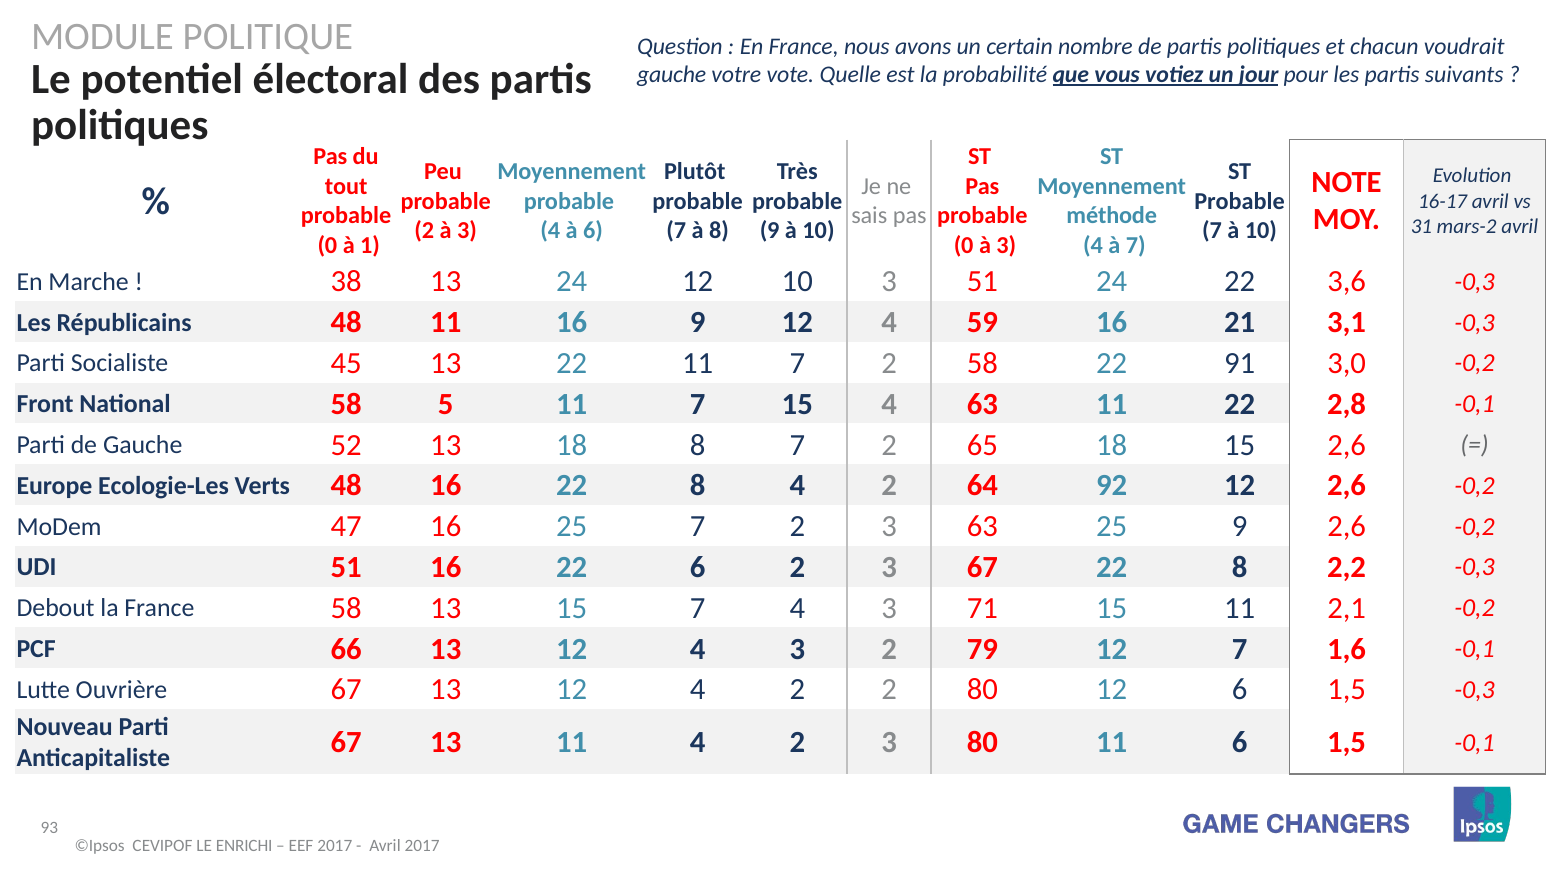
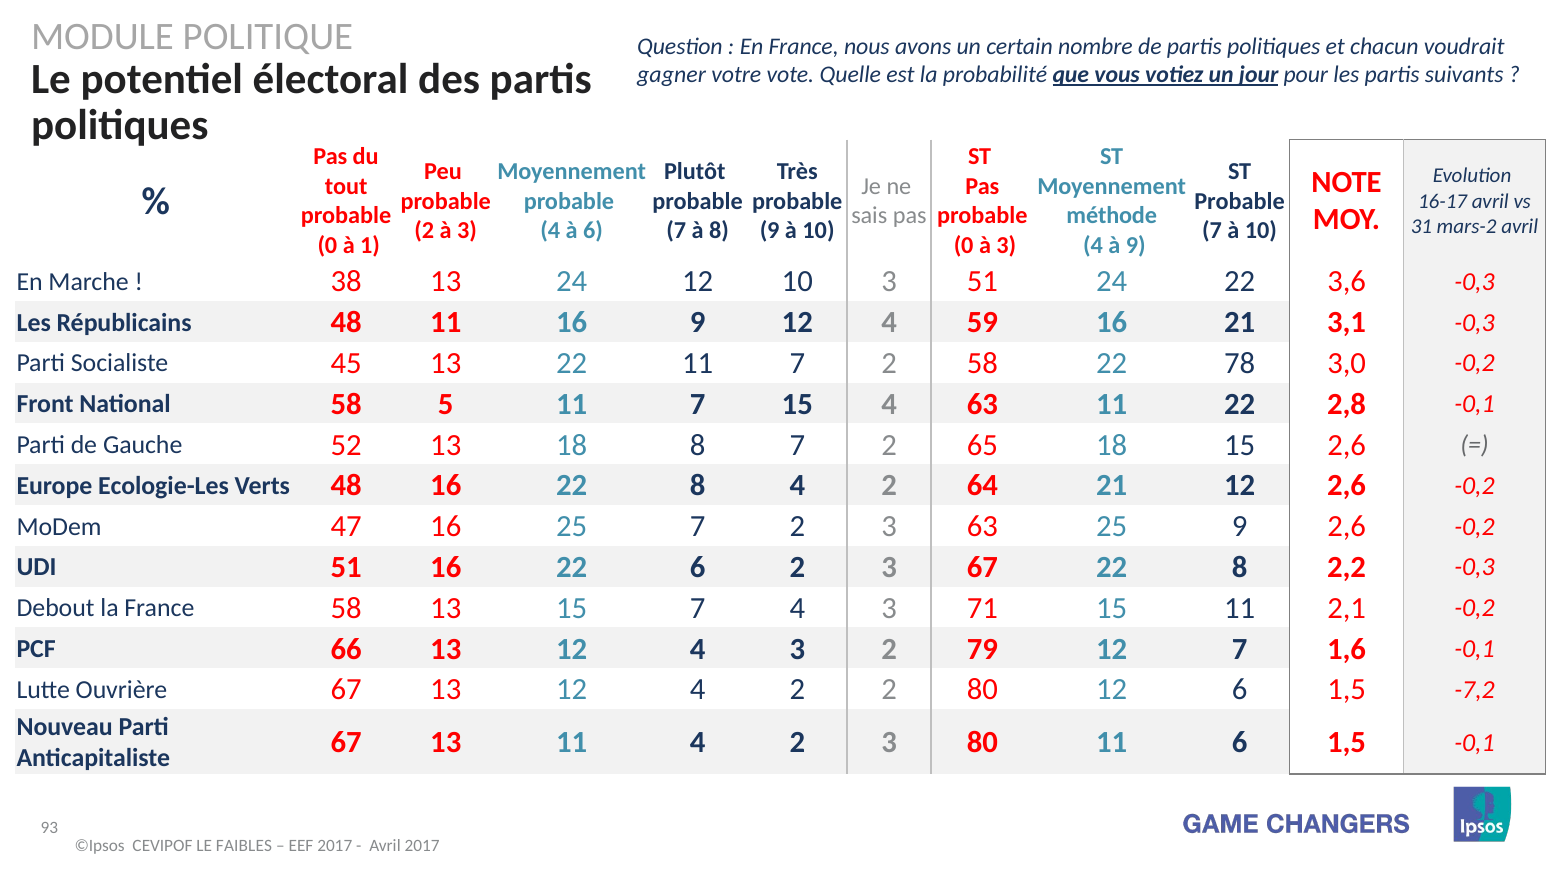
gauche: gauche -> gagner (672, 75)
à 7: 7 -> 9 (1136, 246)
91: 91 -> 78 (1240, 363)
64 92: 92 -> 21 (1112, 486)
1,5 -0,3: -0,3 -> -7,2 (1475, 689)
ENRICHI: ENRICHI -> FAIBLES (244, 846)
